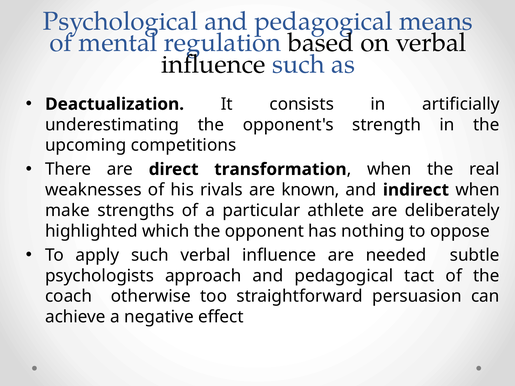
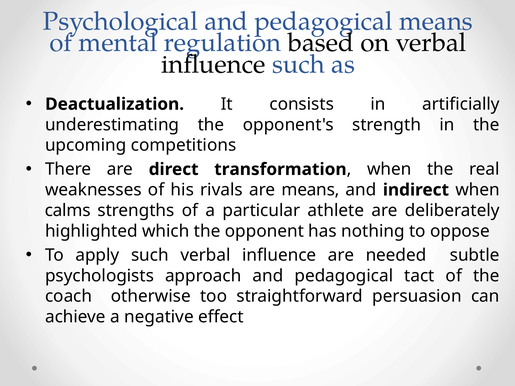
are known: known -> means (310, 190)
make: make -> calms (68, 211)
